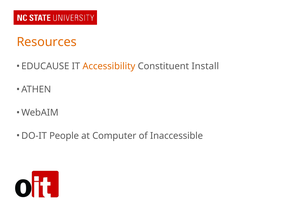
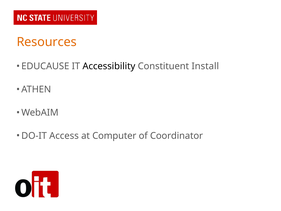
Accessibility colour: orange -> black (109, 66)
People: People -> Access (64, 136)
Inaccessible: Inaccessible -> Coordinator (177, 136)
